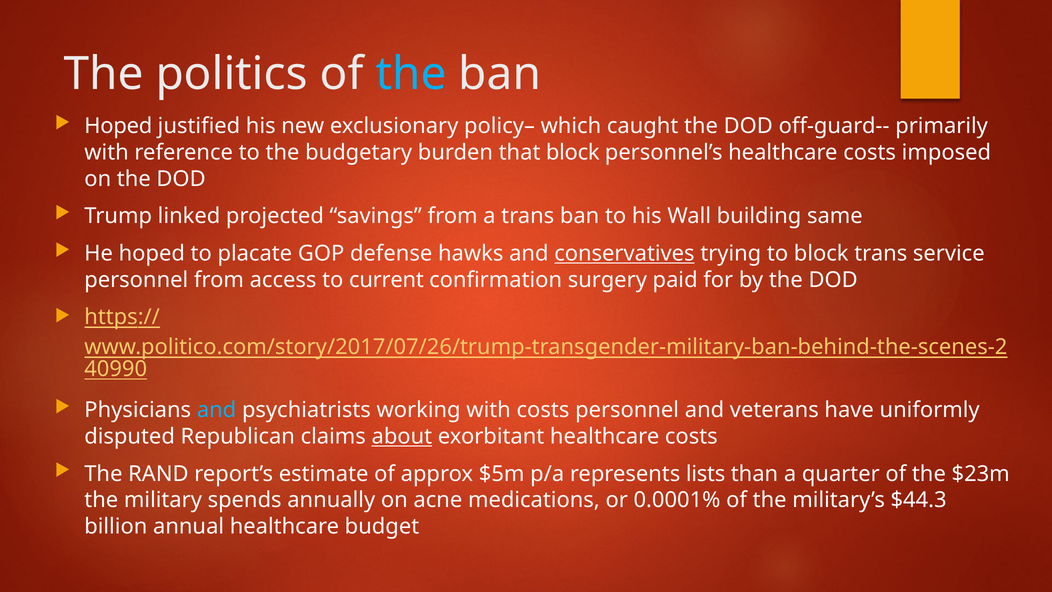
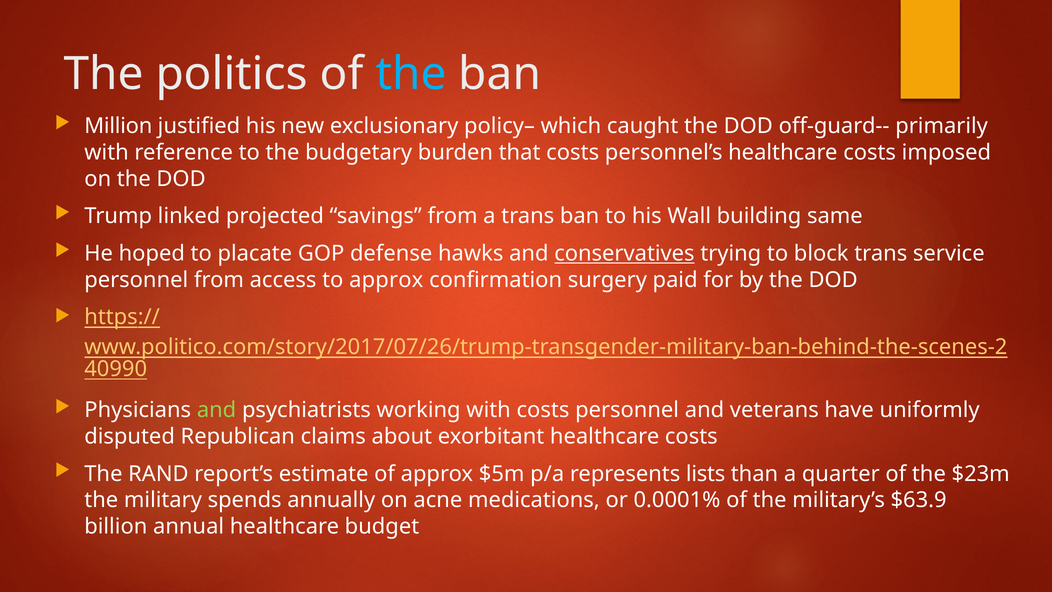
Hoped: Hoped -> Million (118, 126)
that block: block -> costs (573, 153)
to current: current -> approx (386, 280)
and colour: light blue -> light green (217, 410)
about underline: present -> none (402, 436)
$44.3: $44.3 -> $63.9 (919, 500)
